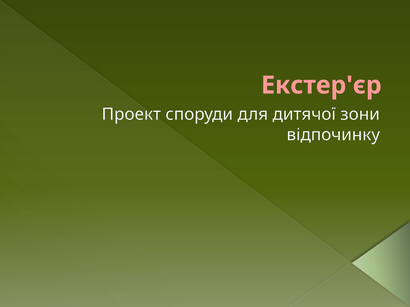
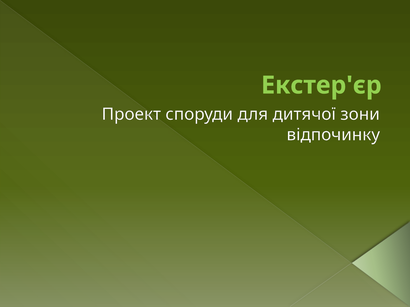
Екстер'єр colour: pink -> light green (321, 85)
